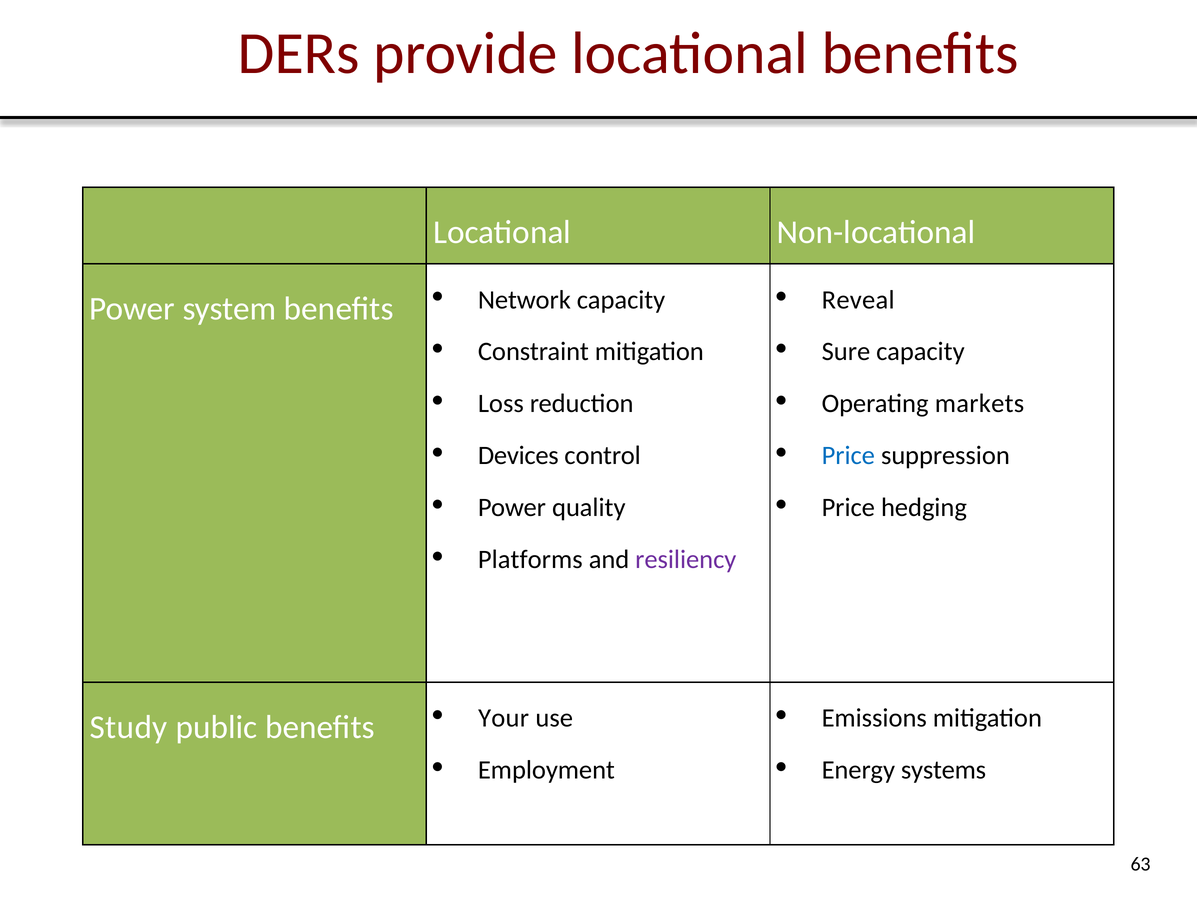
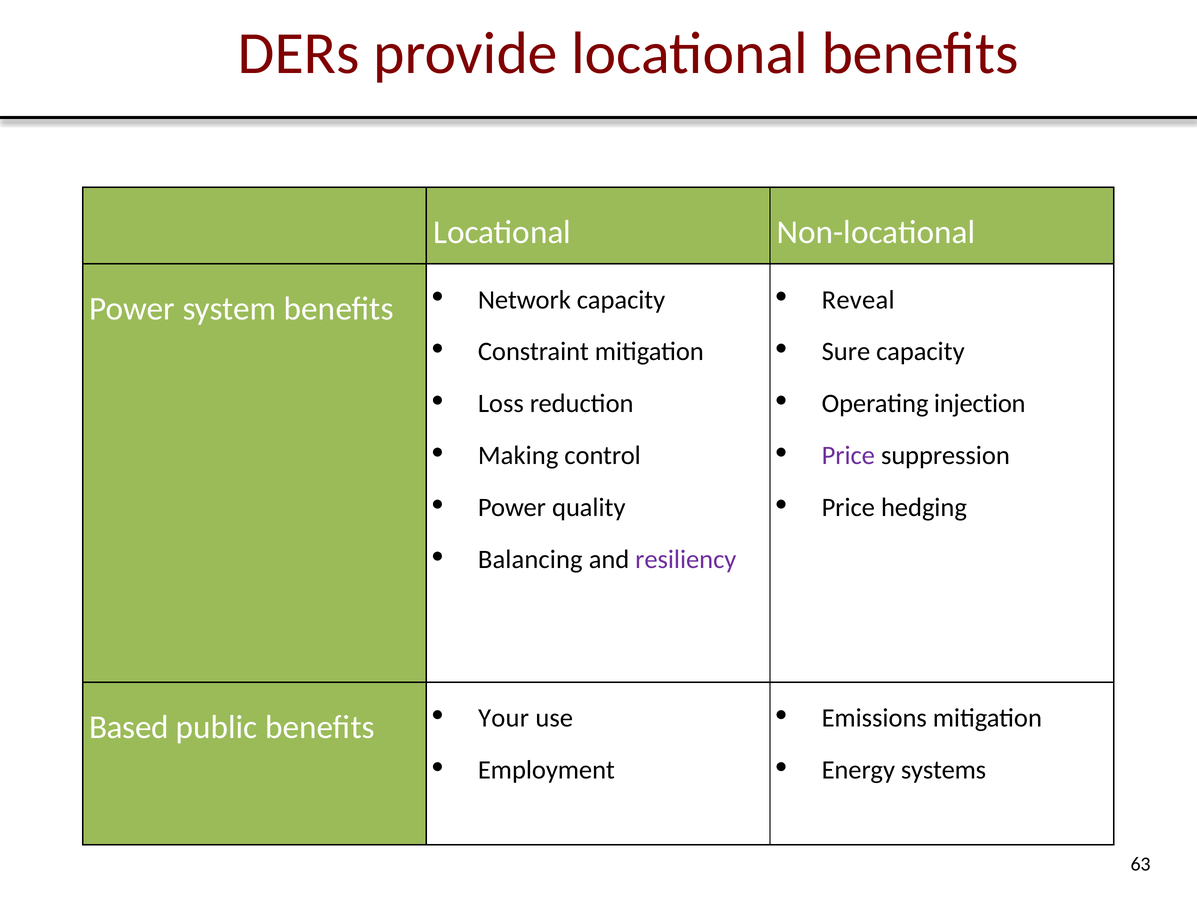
markets: markets -> injection (980, 404)
Devices: Devices -> Making (518, 456)
Price colour: blue -> purple (848, 456)
Platforms: Platforms -> Balancing (530, 560)
Study: Study -> Based (129, 728)
